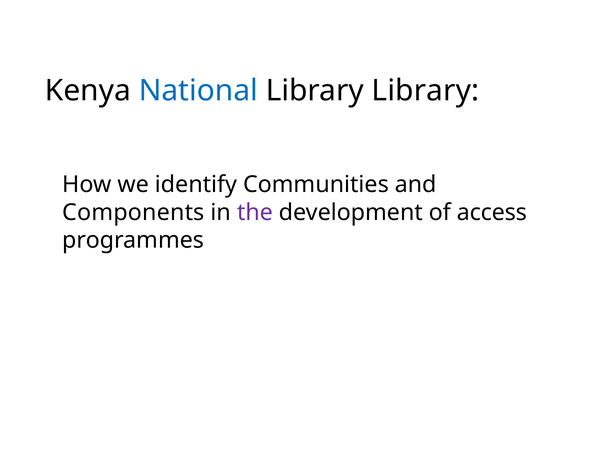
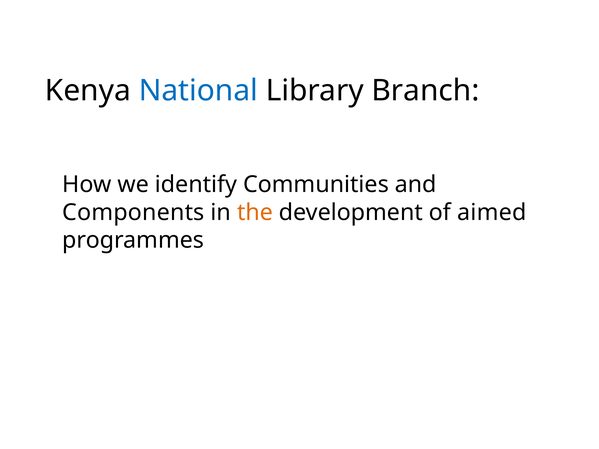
Library Library: Library -> Branch (425, 91)
the colour: purple -> orange (255, 212)
access: access -> aimed (492, 212)
